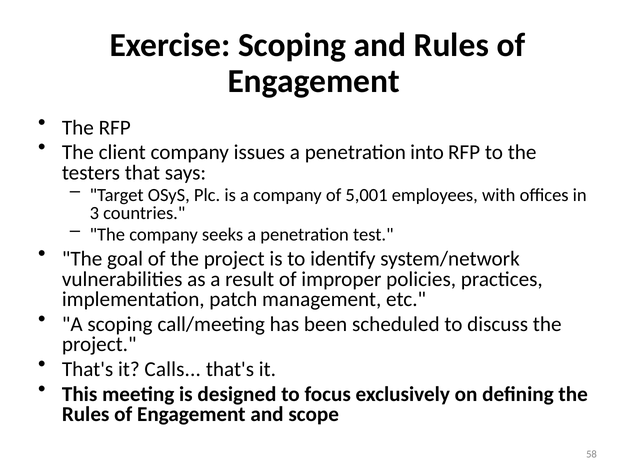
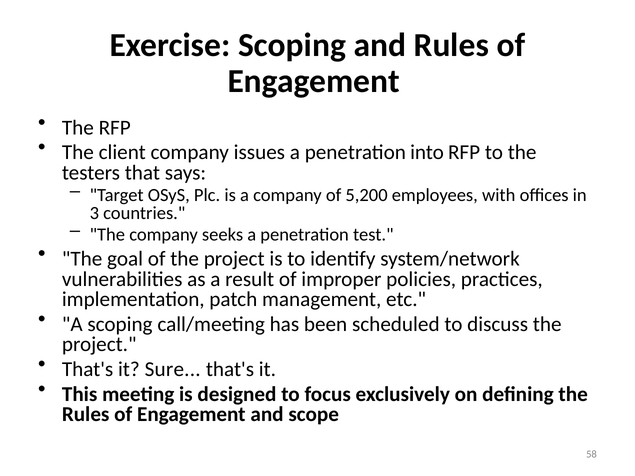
5,001: 5,001 -> 5,200 (367, 195)
Calls: Calls -> Sure (173, 369)
